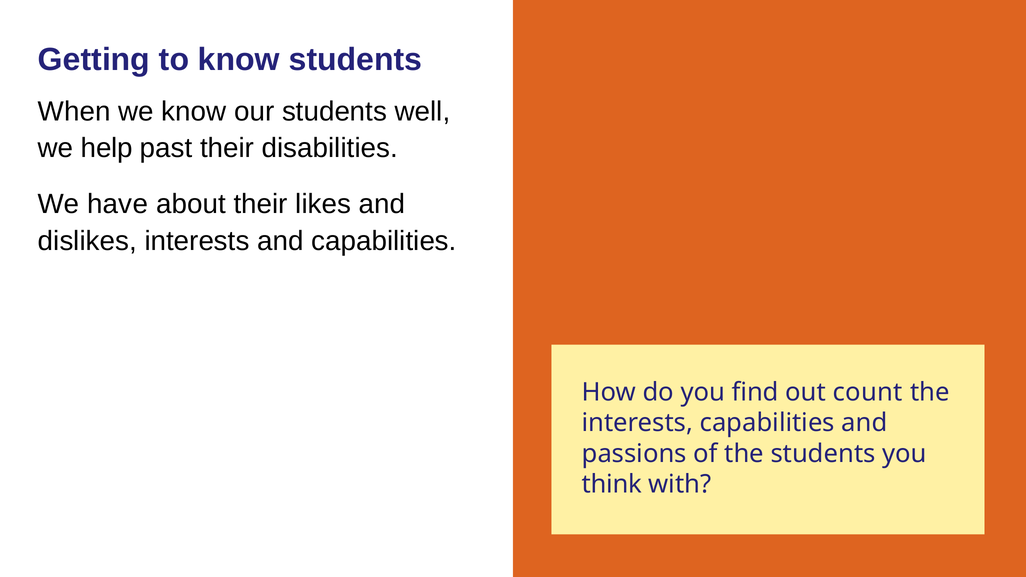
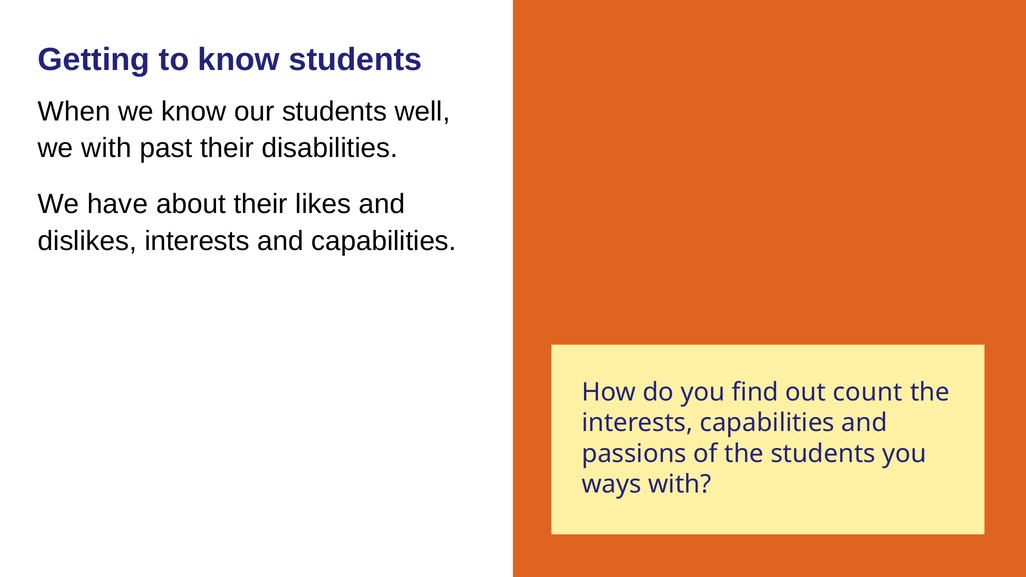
we help: help -> with (107, 148)
think: think -> ways (612, 485)
